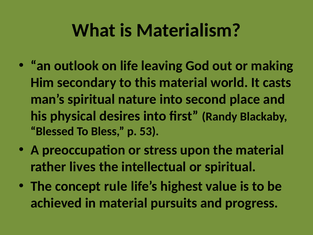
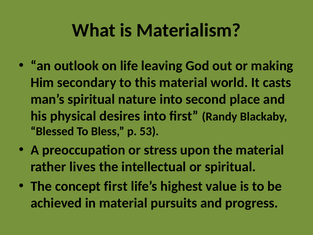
concept rule: rule -> first (116, 186)
